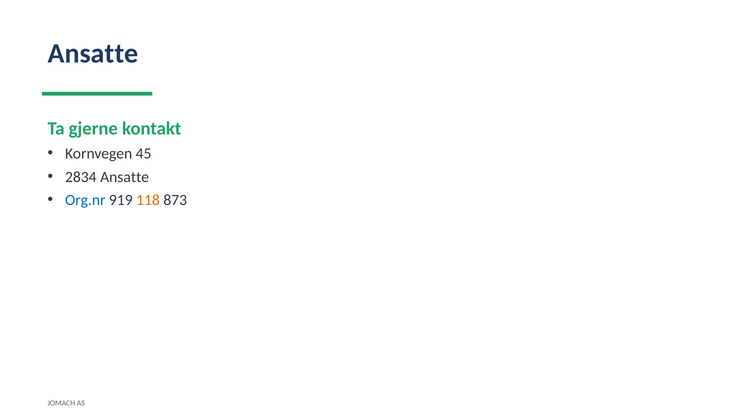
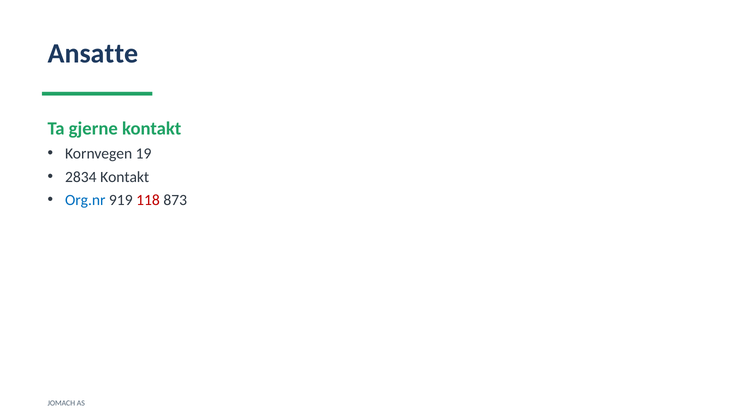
45: 45 -> 19 (144, 154)
2834 Ansatte: Ansatte -> Kontakt (125, 177)
118 colour: orange -> red (148, 200)
